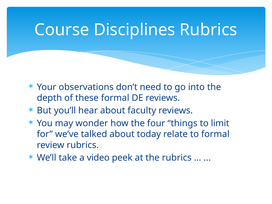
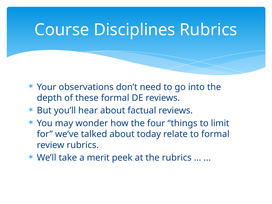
faculty: faculty -> factual (142, 111)
video: video -> merit (98, 158)
